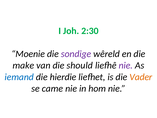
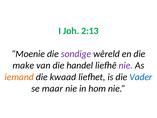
2:30: 2:30 -> 2:13 (90, 31)
should: should -> handel (80, 65)
iemand colour: blue -> orange (19, 77)
hierdie: hierdie -> kwaad (63, 77)
Vader colour: orange -> blue (141, 77)
came: came -> maar (52, 88)
